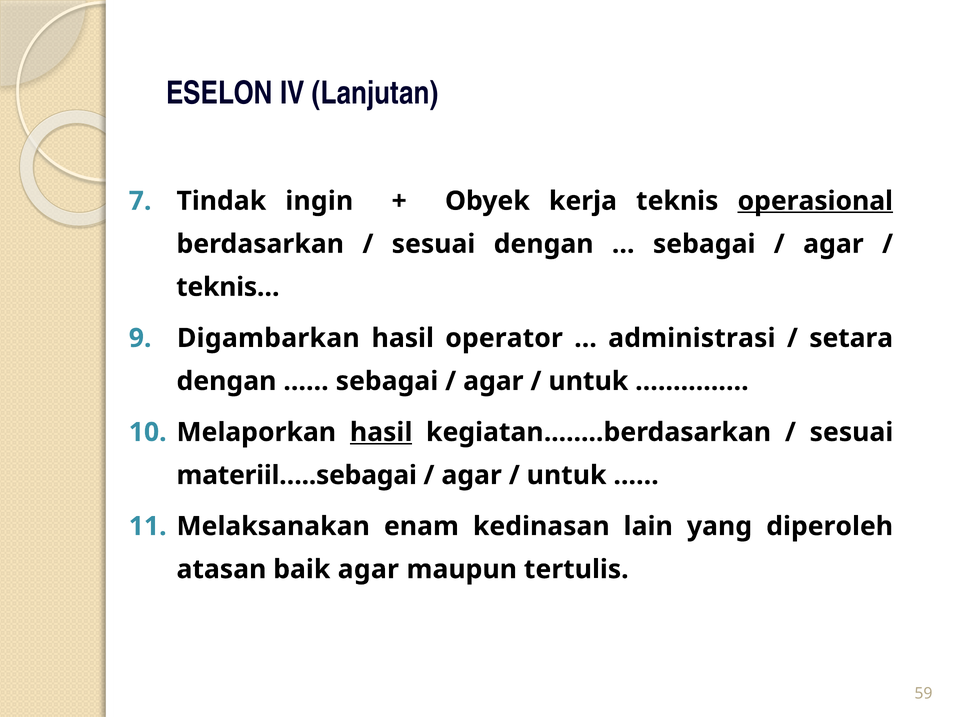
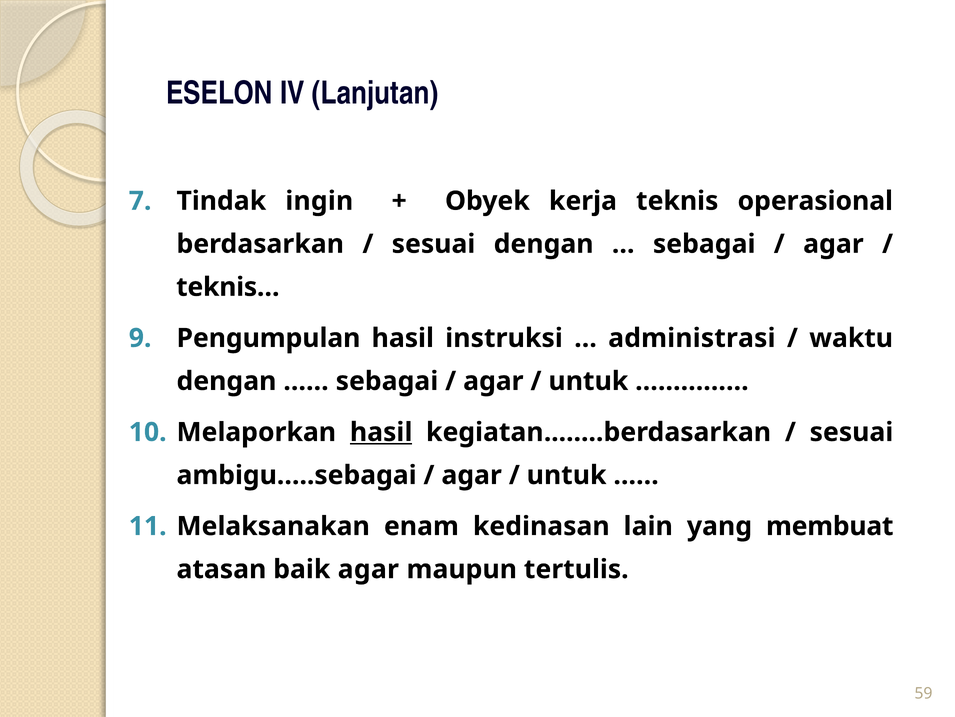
operasional underline: present -> none (815, 201)
Digambarkan: Digambarkan -> Pengumpulan (268, 338)
operator: operator -> instruksi (504, 338)
setara: setara -> waktu (851, 338)
materiil…..sebagai: materiil…..sebagai -> ambigu…..sebagai (297, 475)
diperoleh: diperoleh -> membuat (830, 526)
